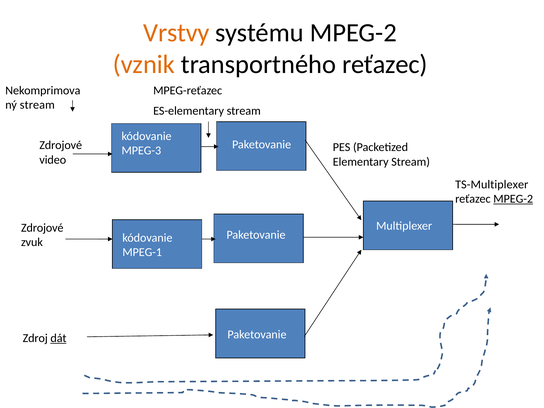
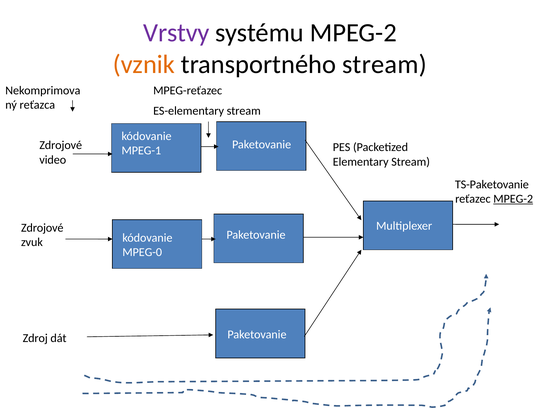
Vrstvy colour: orange -> purple (176, 33)
transportného reťazec: reťazec -> stream (384, 64)
stream: stream -> reťazca (37, 105)
MPEG-3: MPEG-3 -> MPEG-1 (141, 151)
TS-Multiplexer: TS-Multiplexer -> TS-Paketovanie (492, 184)
MPEG-1: MPEG-1 -> MPEG-0 (142, 252)
dát underline: present -> none (59, 338)
